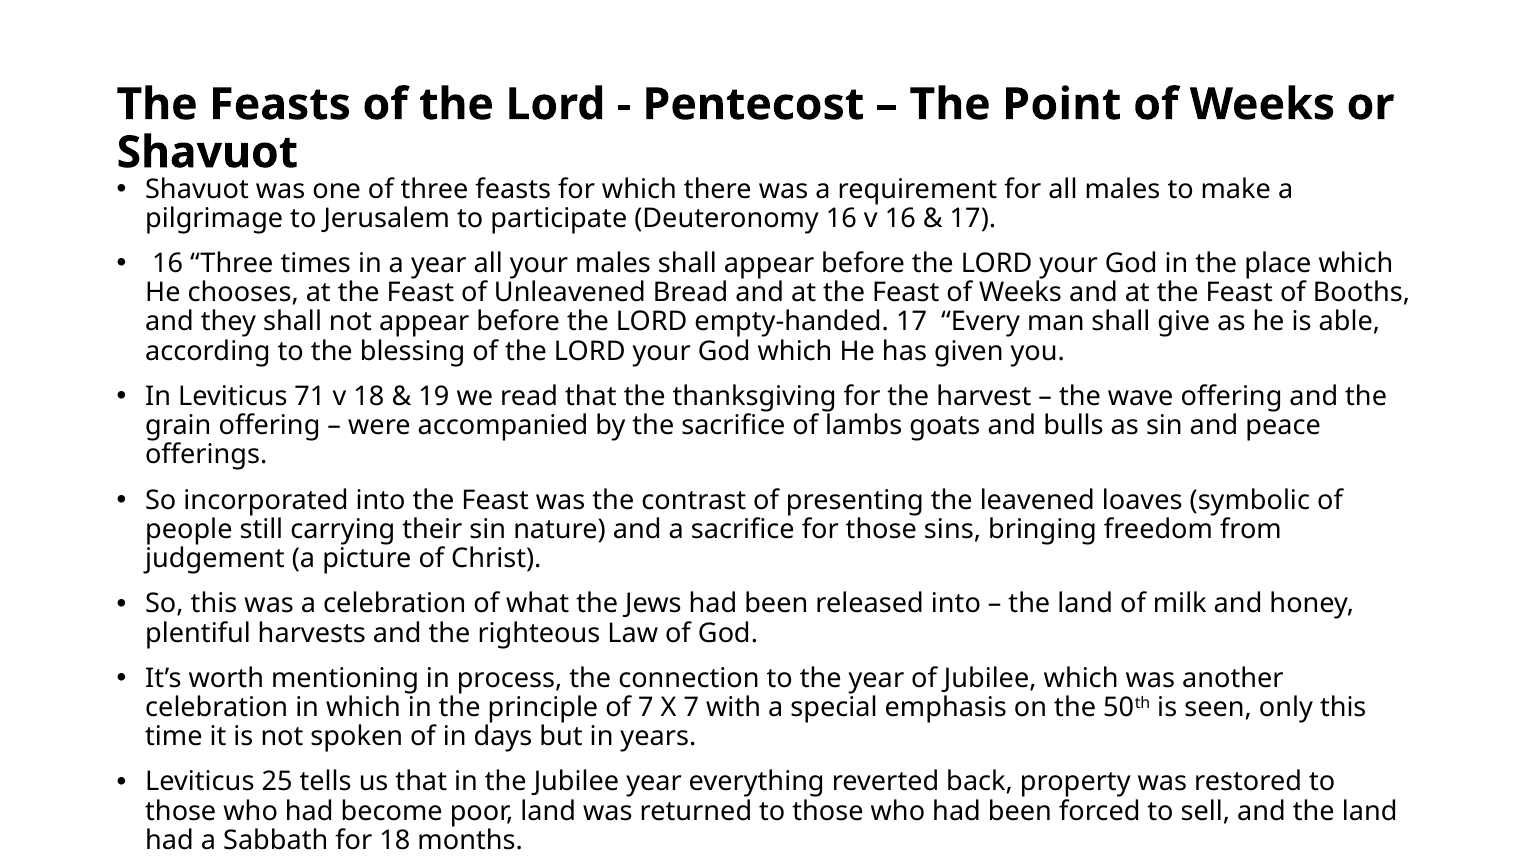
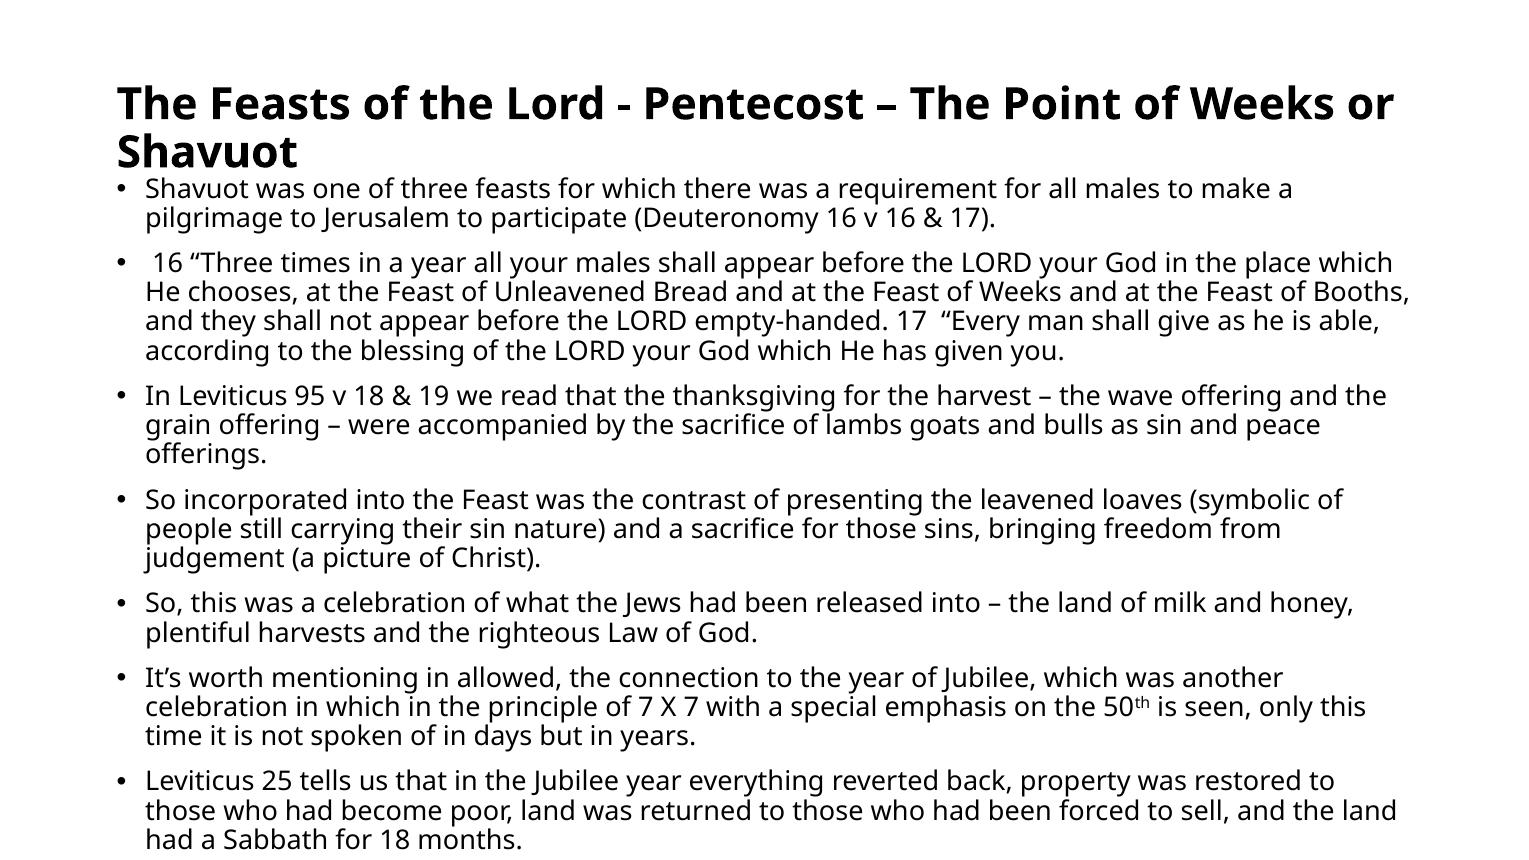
71: 71 -> 95 (310, 397)
process: process -> allowed (510, 678)
